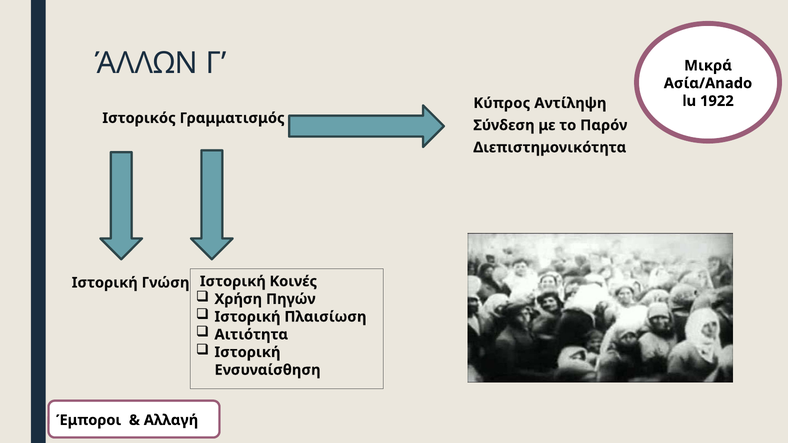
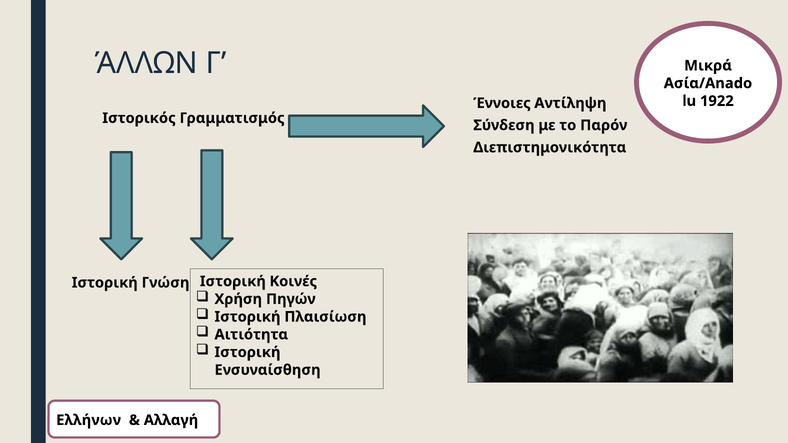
Κύπρος: Κύπρος -> Έννοιες (502, 103)
Έμποροι: Έμποροι -> Ελλήνων (89, 420)
